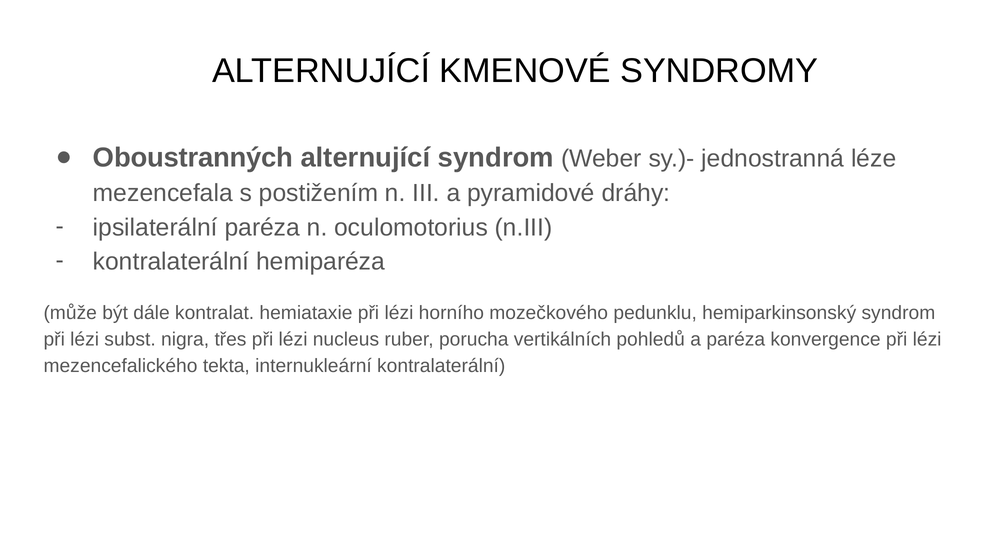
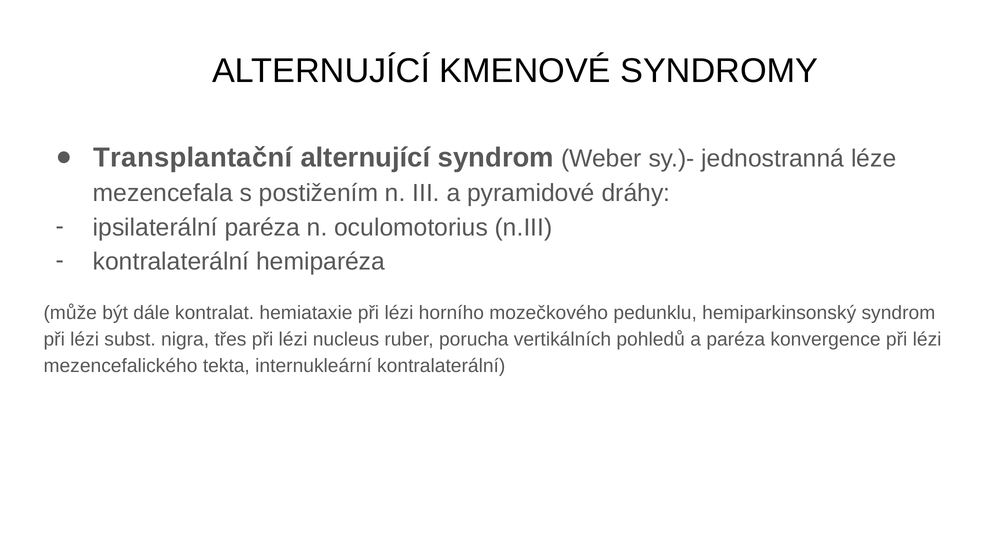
Oboustranných: Oboustranných -> Transplantační (193, 158)
